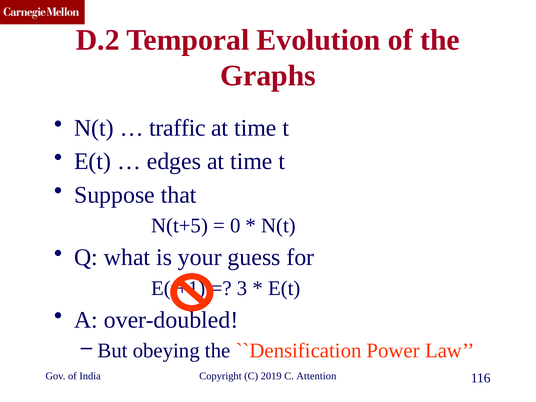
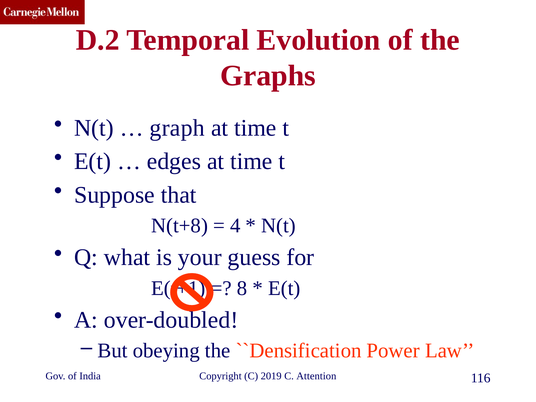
traffic: traffic -> graph (177, 128)
N(t+5: N(t+5 -> N(t+8 (180, 226)
0: 0 -> 4 (235, 226)
3: 3 -> 8 (242, 288)
